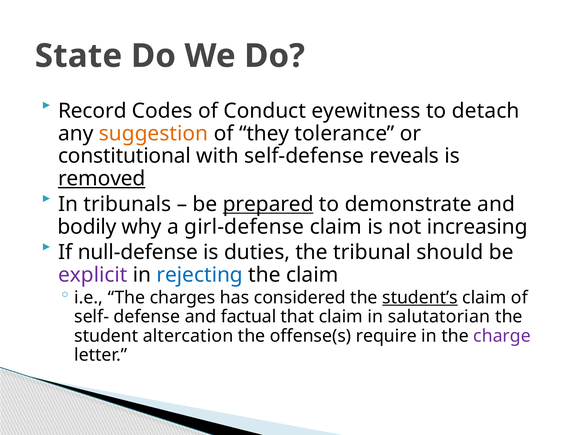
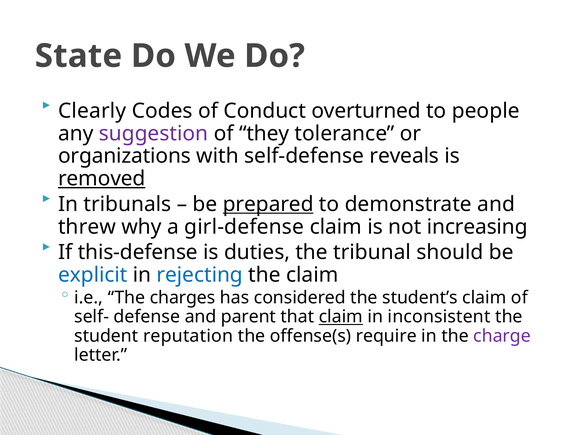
Record: Record -> Clearly (92, 111)
eyewitness: eyewitness -> overturned (366, 111)
detach: detach -> people (486, 111)
suggestion colour: orange -> purple (153, 134)
constitutional: constitutional -> organizations (124, 156)
bodily: bodily -> threw (87, 227)
null-defense: null-defense -> this-defense (138, 253)
explicit colour: purple -> blue (93, 275)
student’s underline: present -> none (420, 298)
factual: factual -> parent (249, 317)
claim underline: none -> present (341, 317)
salutatorian: salutatorian -> inconsistent (439, 317)
altercation: altercation -> reputation (188, 336)
